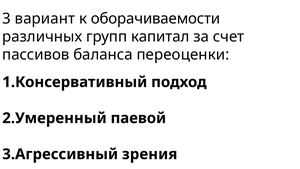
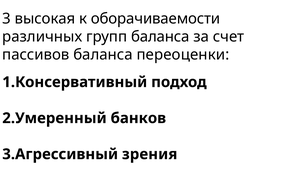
вариант: вариант -> высокая (45, 19)
групп капитал: капитал -> баланса (160, 37)
паевой: паевой -> банков (138, 118)
